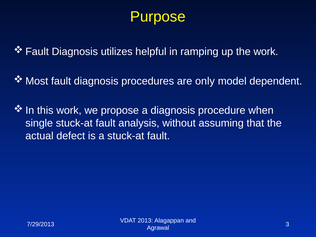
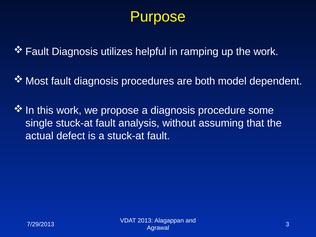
only: only -> both (205, 81)
when: when -> some (261, 111)
